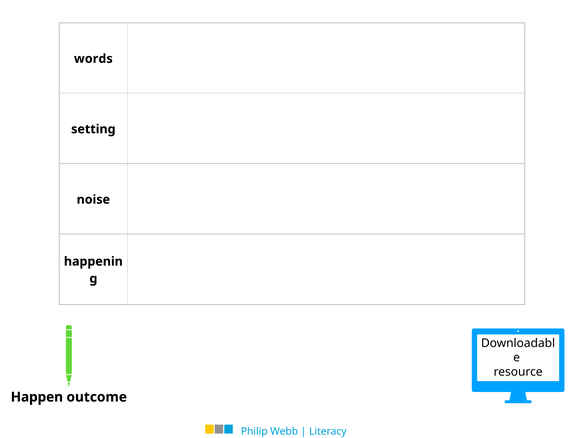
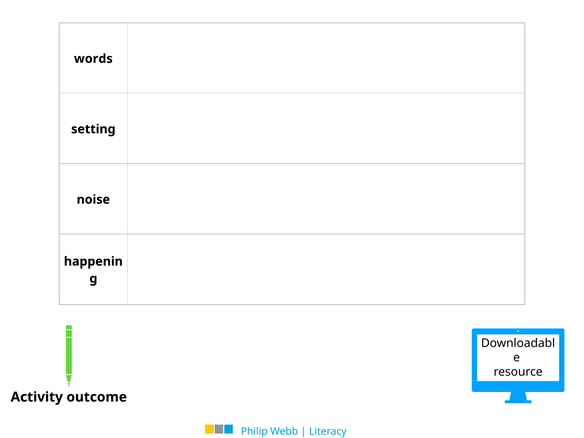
Happen: Happen -> Activity (37, 397)
